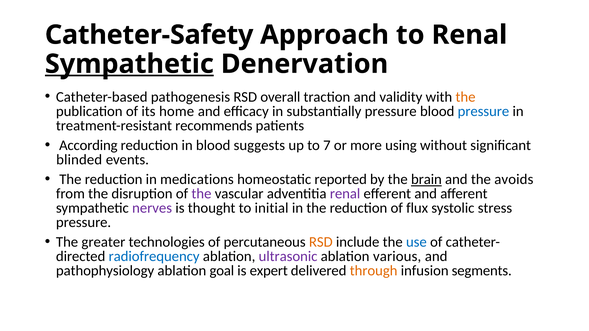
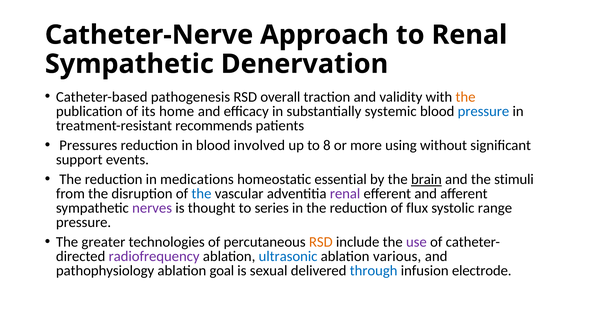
Catheter-Safety: Catheter-Safety -> Catheter-Nerve (149, 35)
Sympathetic underline: present -> none (129, 64)
substantially pressure: pressure -> systemic (391, 111)
According: According -> Pressures (88, 145)
suggests: suggests -> involved (259, 145)
7: 7 -> 8 (327, 145)
blinded: blinded -> support (79, 160)
reported: reported -> essential (341, 180)
avoids: avoids -> stimuli (514, 180)
the colour: purple -> blue (201, 194)
initial: initial -> series (272, 208)
stress: stress -> range (495, 208)
use colour: blue -> purple (416, 242)
radiofrequency colour: blue -> purple (154, 257)
ultrasonic colour: purple -> blue (288, 257)
expert: expert -> sexual (269, 271)
through colour: orange -> blue (374, 271)
segments: segments -> electrode (482, 271)
